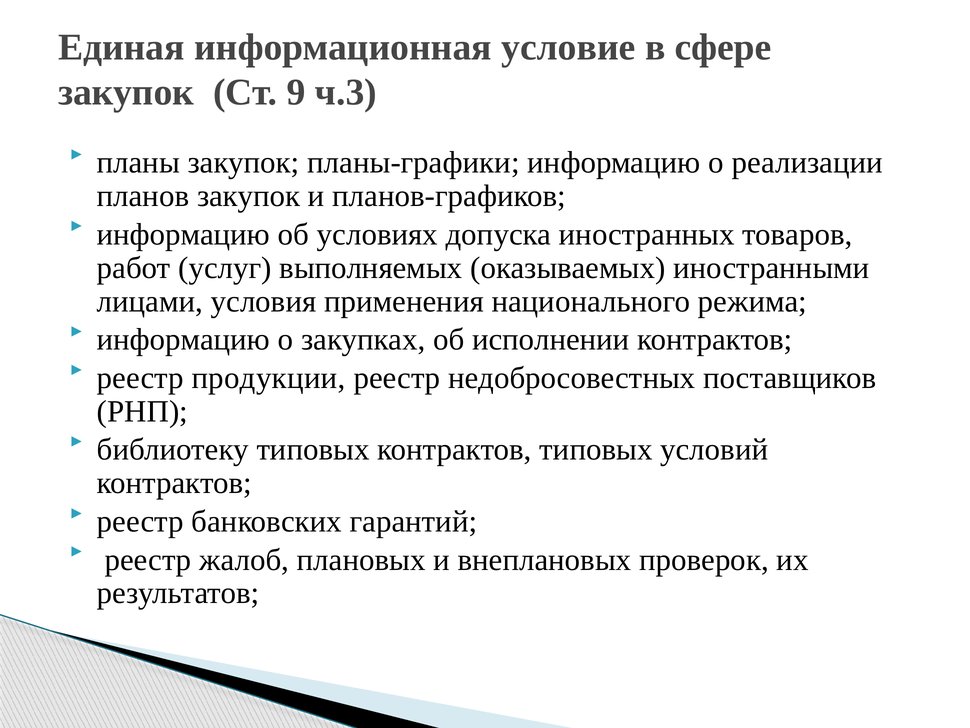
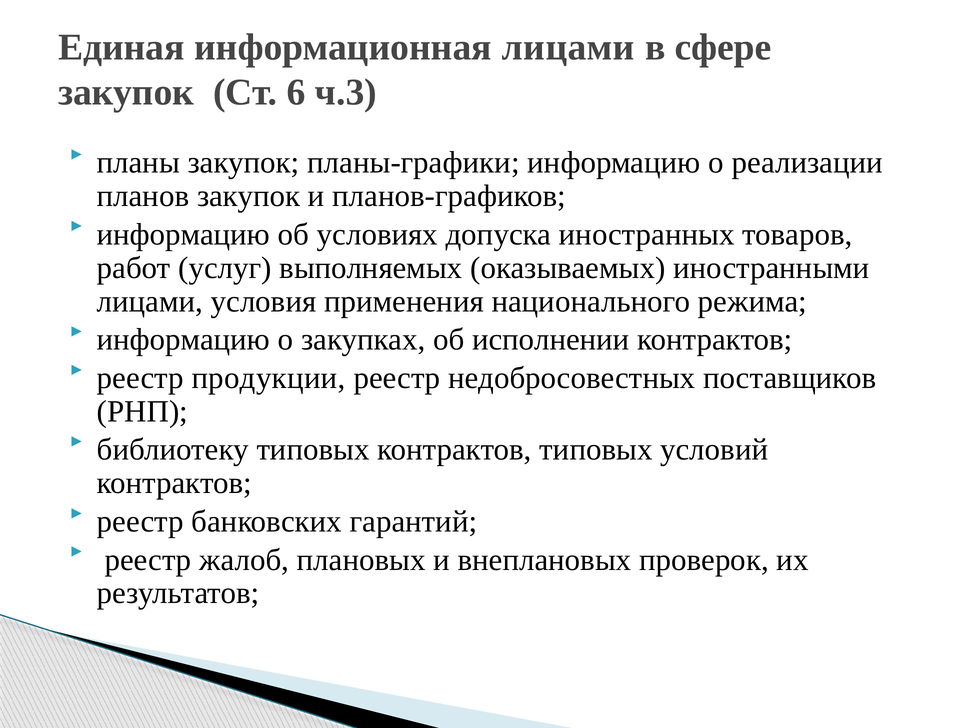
информационная условие: условие -> лицами (568, 47)
9: 9 -> 6 (296, 92)
